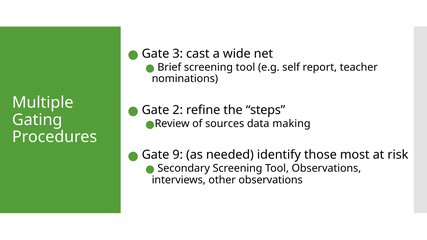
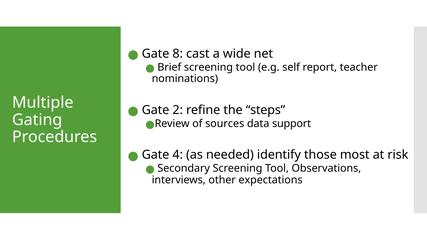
3: 3 -> 8 (178, 54)
making: making -> support (292, 124)
9: 9 -> 4 (178, 155)
other observations: observations -> expectations (271, 180)
